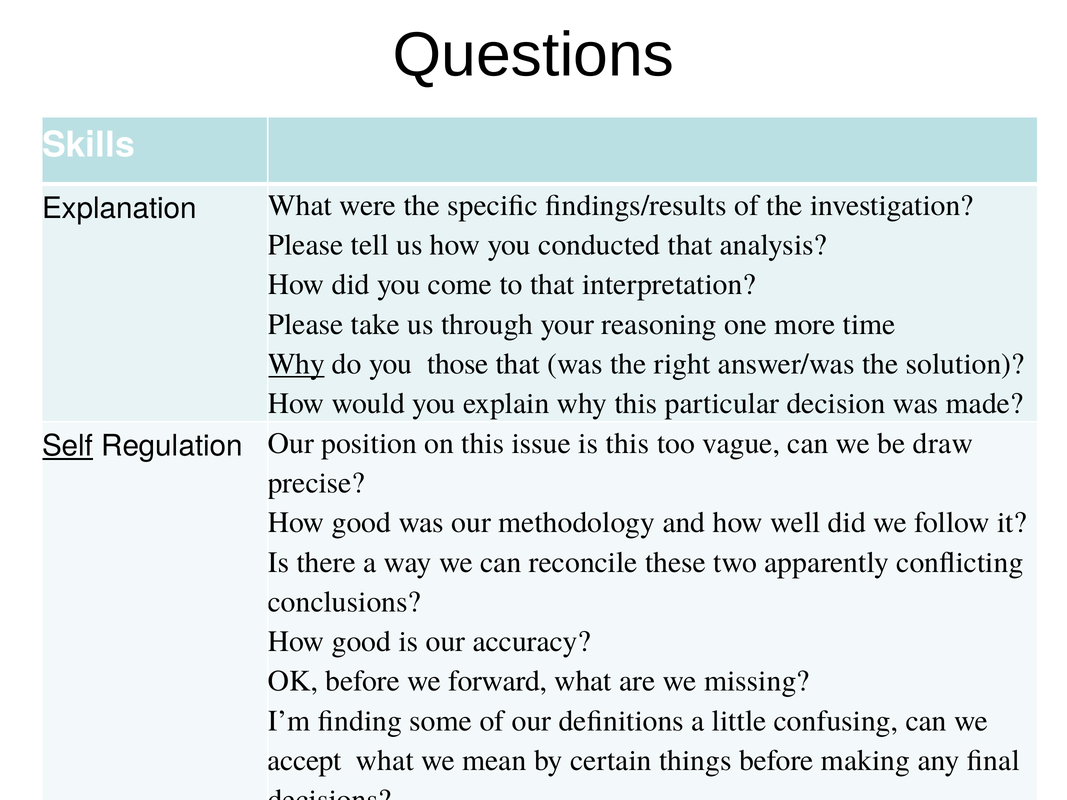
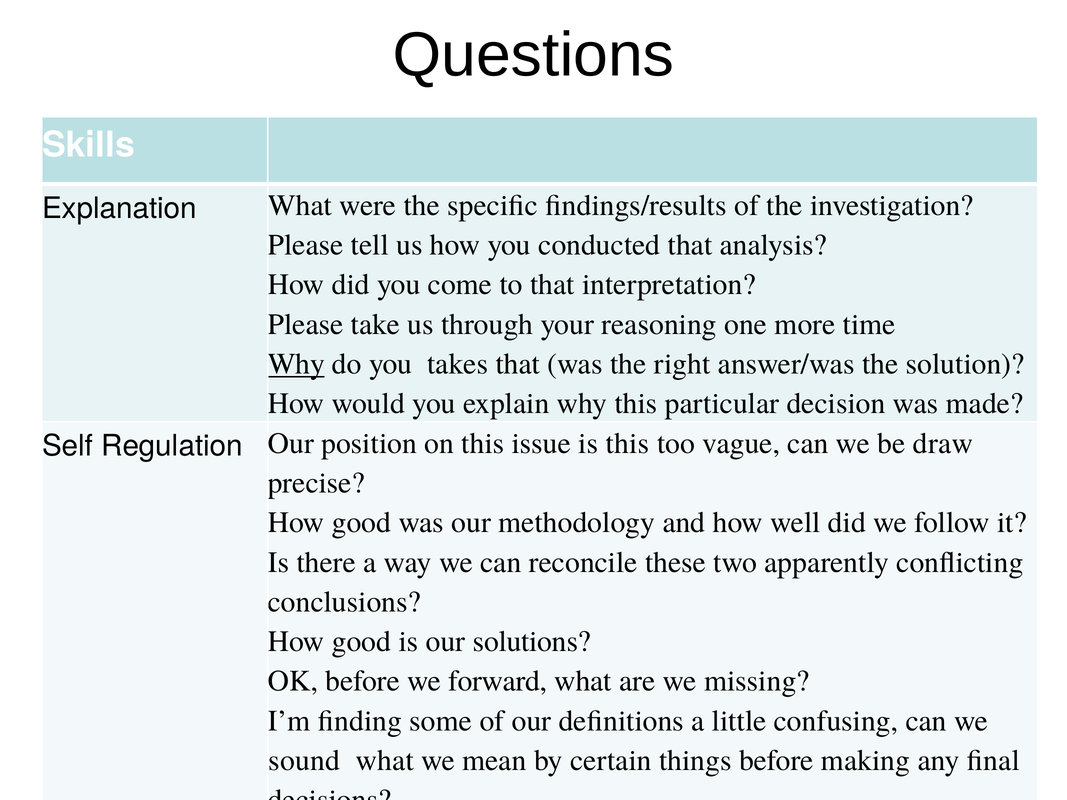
those: those -> takes (458, 364)
Self underline: present -> none (68, 446)
accuracy: accuracy -> solutions (532, 642)
accept: accept -> sound (304, 761)
